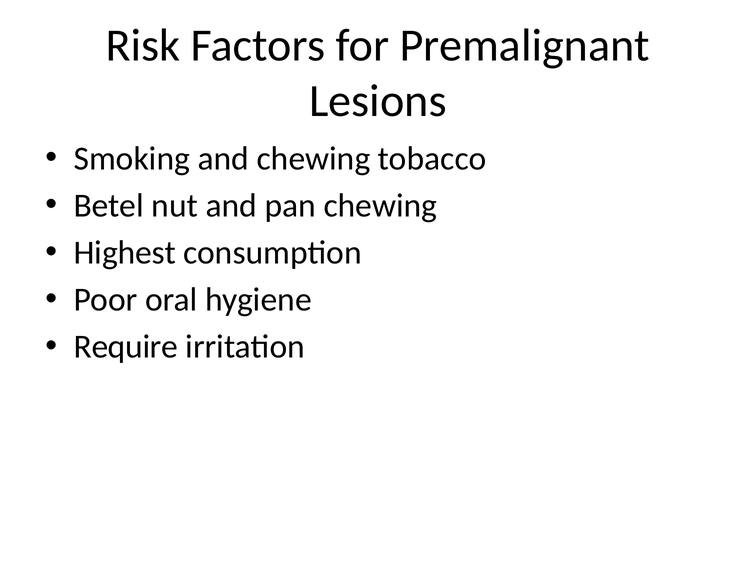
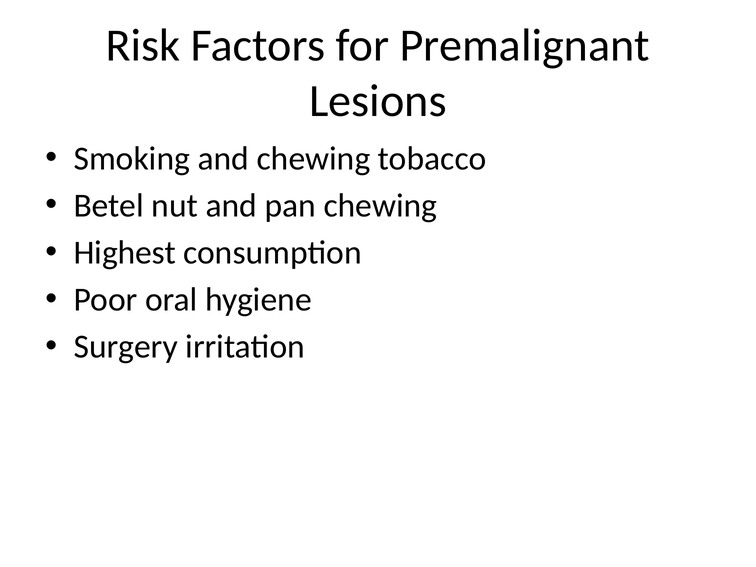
Require: Require -> Surgery (126, 347)
